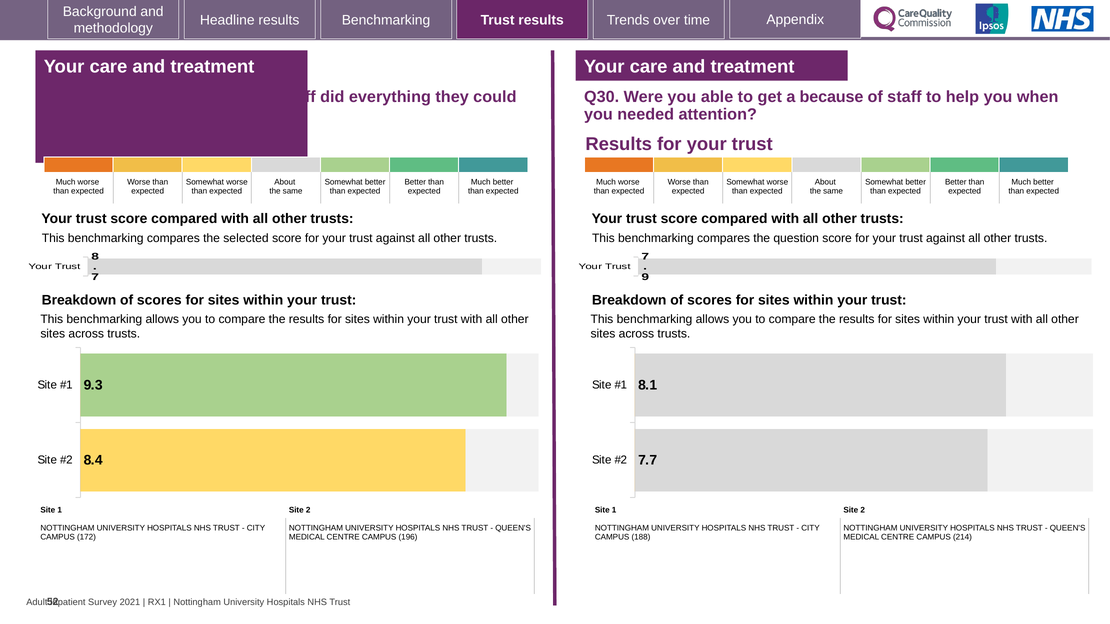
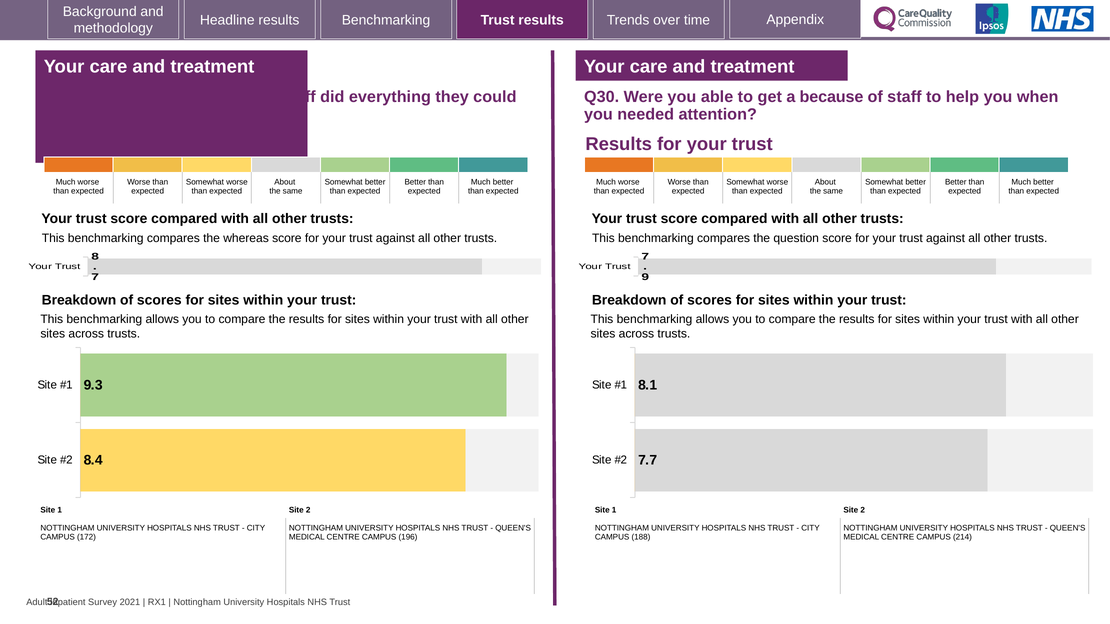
selected: selected -> whereas (246, 238)
